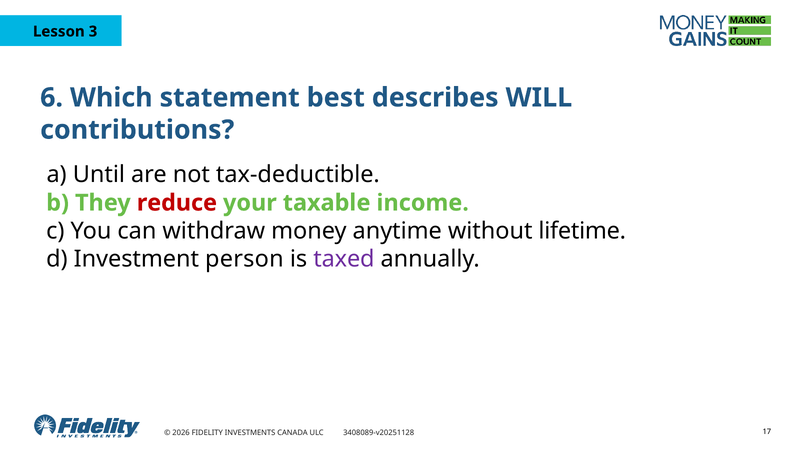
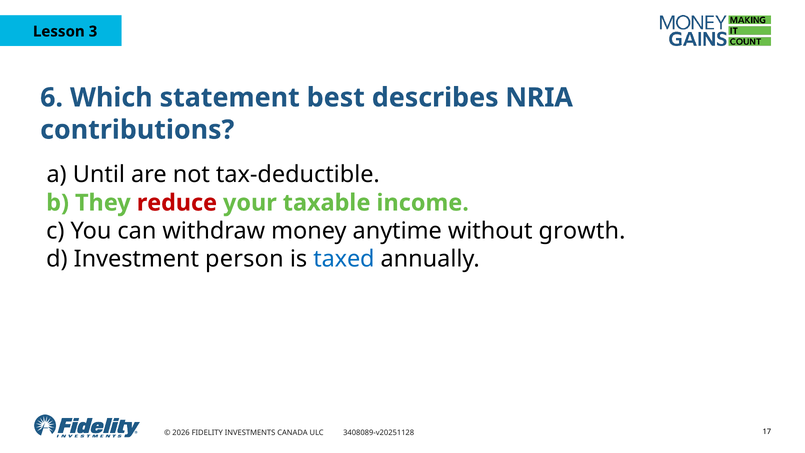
WILL: WILL -> NRIA (539, 98)
lifetime: lifetime -> growth (582, 231)
taxed colour: purple -> blue (344, 259)
